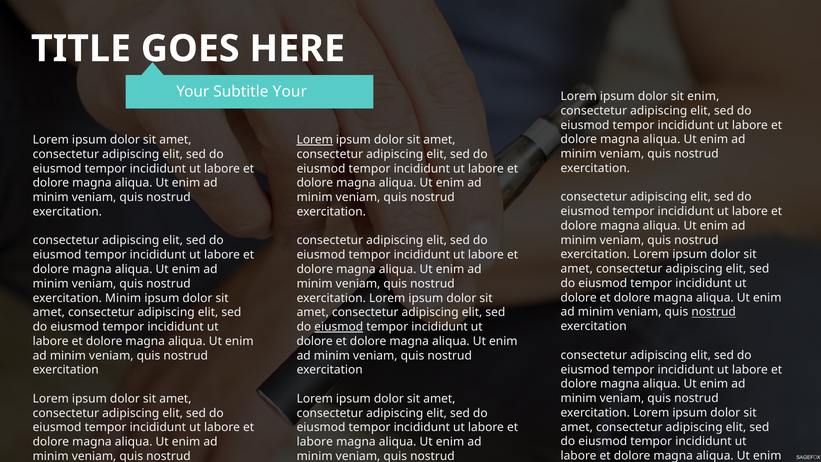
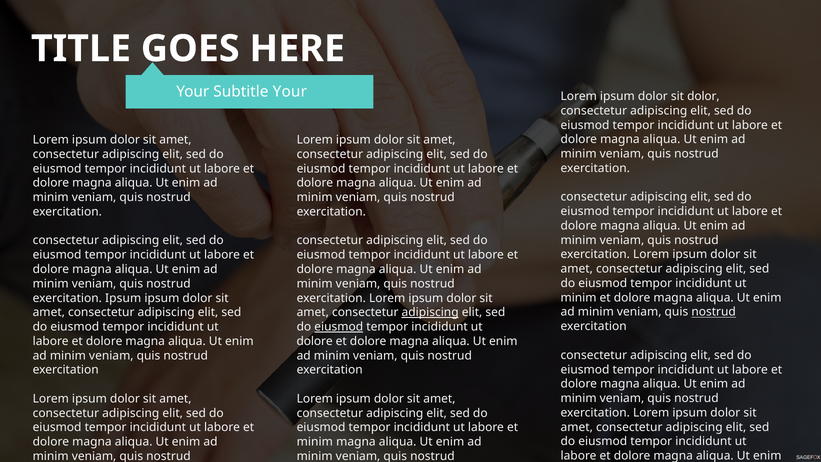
sit enim: enim -> dolor (703, 96)
Lorem underline: present -> none (315, 140)
dolore: dolore -> minim (579, 298)
exercitation Minim: Minim -> Ipsum (123, 298)
adipiscing underline: none -> present (430, 312)
labore: labore -> minim (315, 442)
